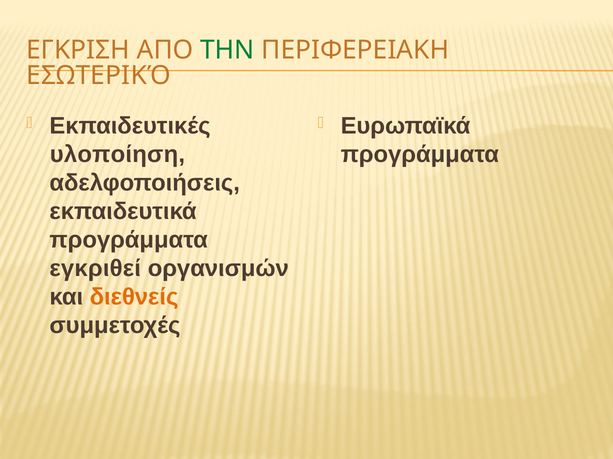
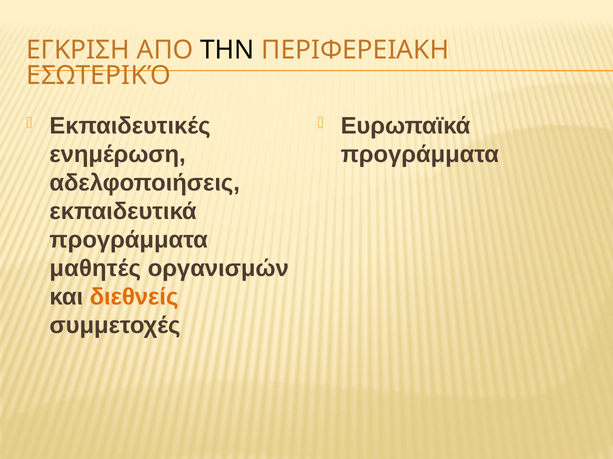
ΤΗΝ colour: green -> black (227, 50)
υλοποίηση: υλοποίηση -> ενημέρωση (118, 155)
εγκριθεί: εγκριθεί -> μαθητές (95, 269)
